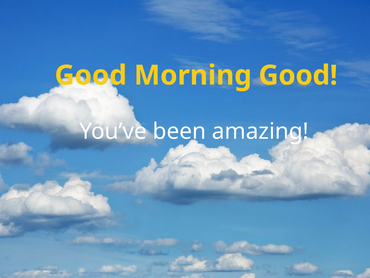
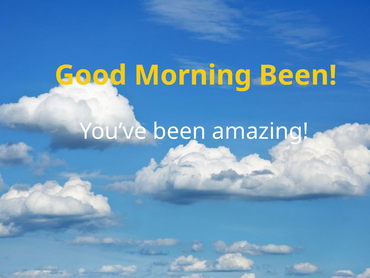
Morning Good: Good -> Been (298, 75)
